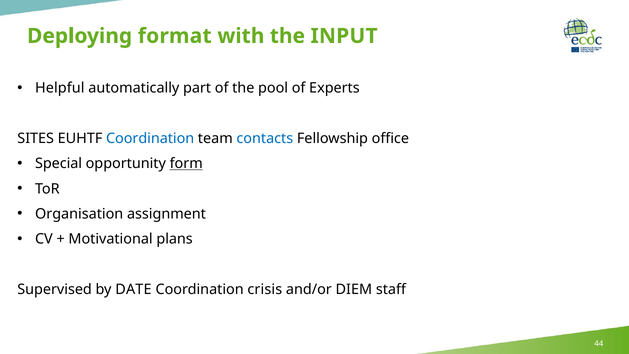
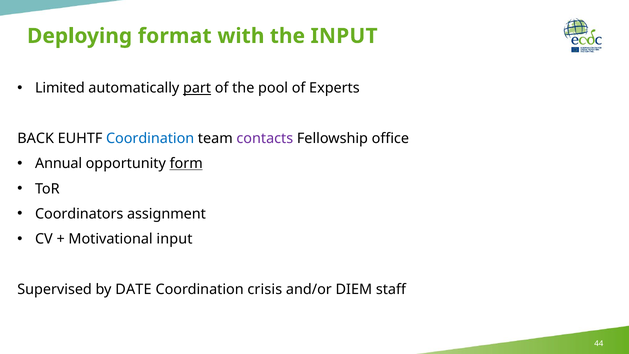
Helpful: Helpful -> Limited (60, 88)
part underline: none -> present (197, 88)
SITES: SITES -> BACK (36, 138)
contacts colour: blue -> purple (265, 138)
Special: Special -> Annual (59, 164)
Organisation: Organisation -> Coordinators (79, 214)
Motivational plans: plans -> input (175, 239)
